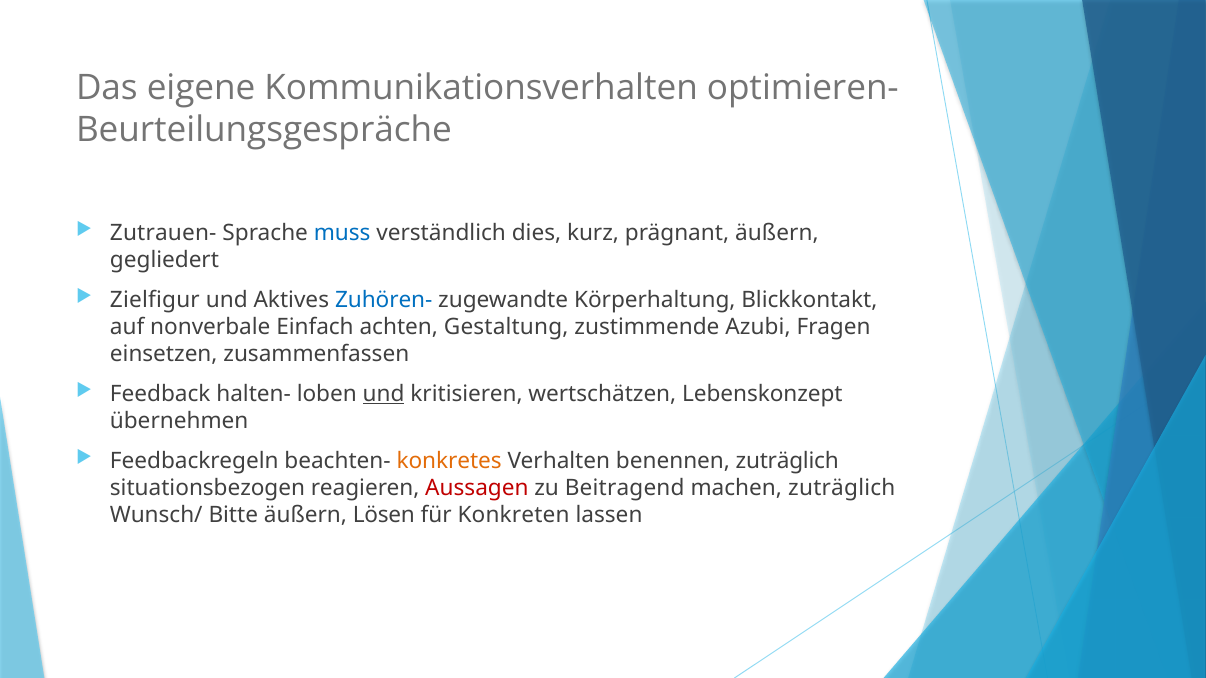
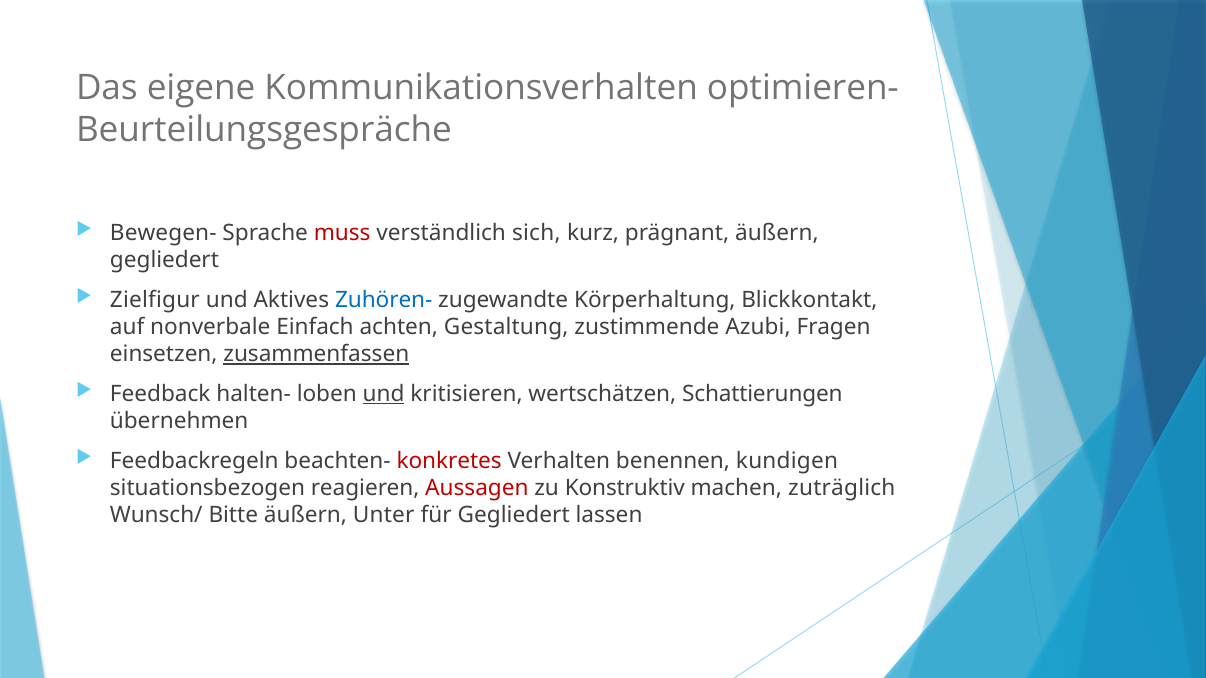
Zutrauen-: Zutrauen- -> Bewegen- (163, 233)
muss colour: blue -> red (342, 233)
dies: dies -> sich (536, 233)
zusammenfassen underline: none -> present (316, 355)
Lebenskonzept: Lebenskonzept -> Schattierungen (762, 394)
konkretes colour: orange -> red (449, 461)
benennen zuträglich: zuträglich -> kundigen (787, 461)
Beitragend: Beitragend -> Konstruktiv (625, 488)
Lösen: Lösen -> Unter (384, 515)
für Konkreten: Konkreten -> Gegliedert (514, 515)
